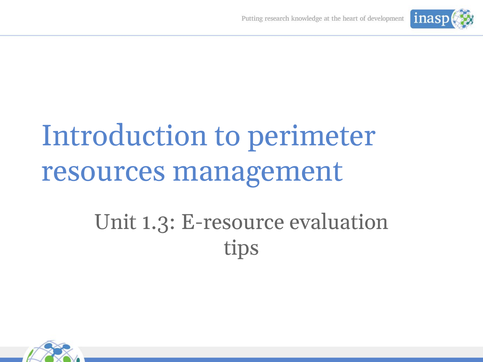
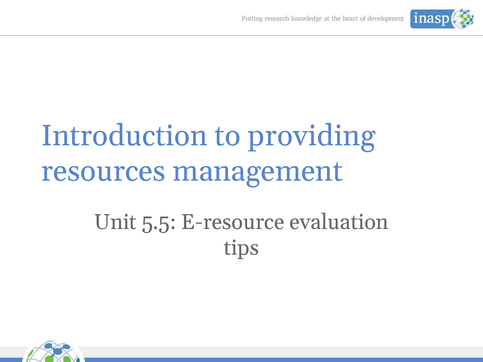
perimeter: perimeter -> providing (312, 136)
1.3: 1.3 -> 5.5 (159, 222)
